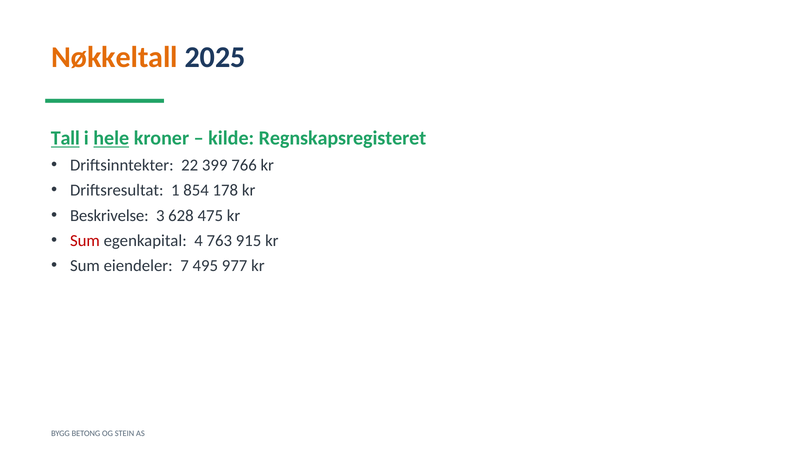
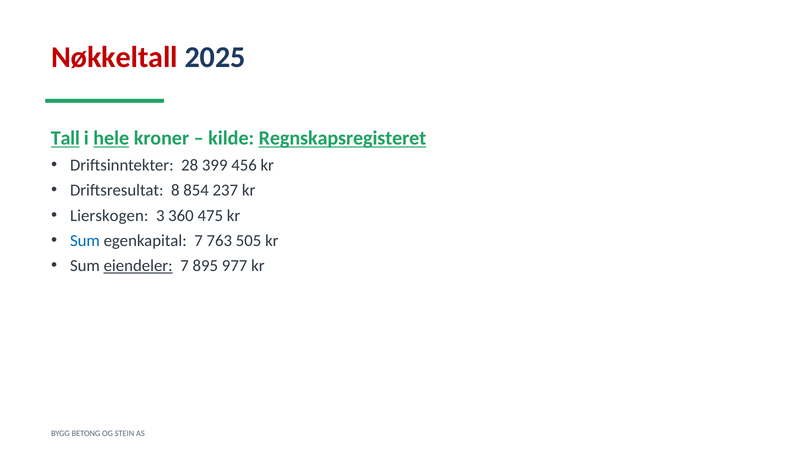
Nøkkeltall colour: orange -> red (115, 57)
Regnskapsregisteret underline: none -> present (342, 138)
22: 22 -> 28 (190, 165)
766: 766 -> 456 (244, 165)
1: 1 -> 8 (175, 190)
178: 178 -> 237 (225, 190)
Beskrivelse: Beskrivelse -> Lierskogen (109, 216)
628: 628 -> 360 (181, 216)
Sum colour: red -> blue (85, 241)
egenkapital 4: 4 -> 7 (199, 241)
915: 915 -> 505 (249, 241)
eiendeler underline: none -> present (138, 266)
495: 495 -> 895 (205, 266)
